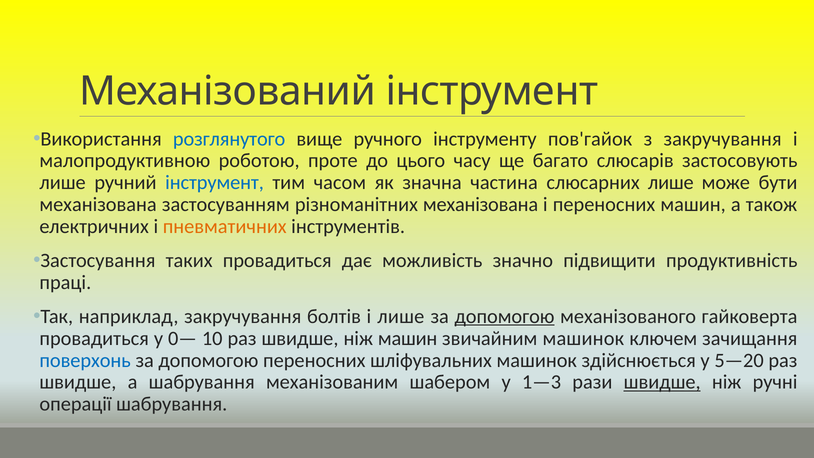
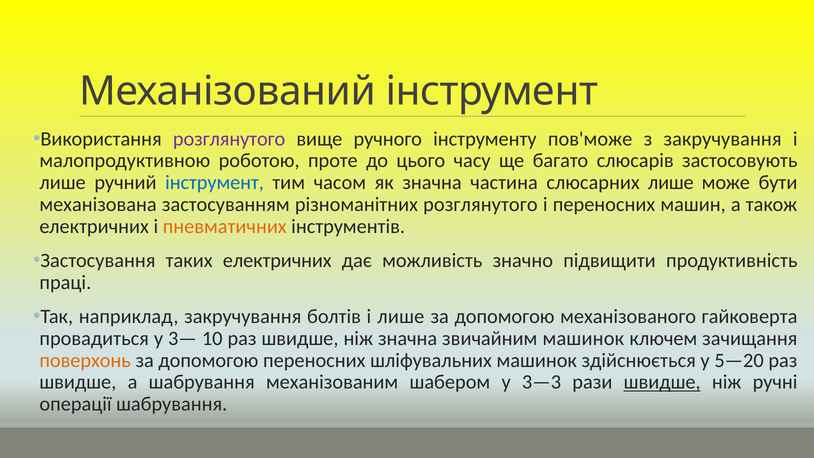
розглянутого colour: blue -> purple (229, 139)
пов'гайок: пов'гайок -> пов'може (590, 139)
різноманітних механізована: механізована -> розглянутого (480, 205)
таких провадиться: провадиться -> електричних (277, 260)
допомогою underline: present -> none (505, 316)
0—: 0— -> 3— (183, 338)
ніж машин: машин -> значна (408, 338)
поверхонь colour: blue -> orange (85, 360)
1—3: 1—3 -> 3—3 (542, 382)
